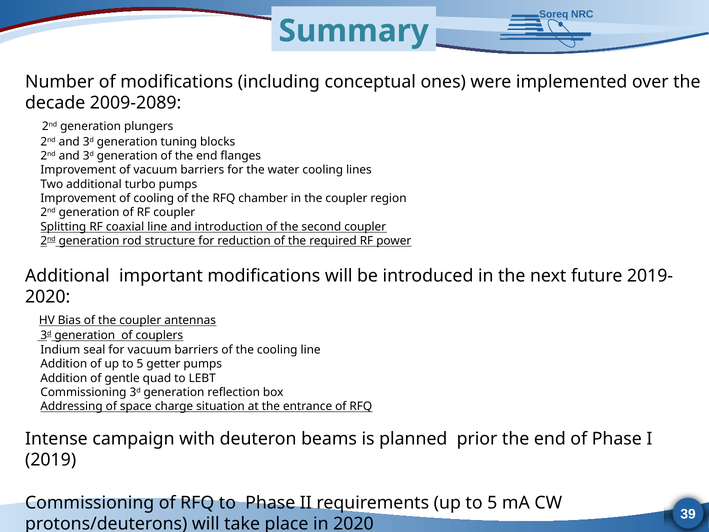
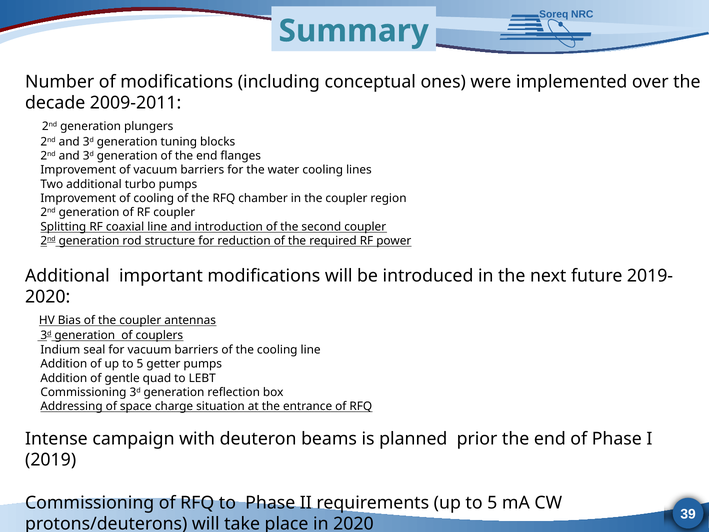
2009-2089: 2009-2089 -> 2009-2011 (136, 103)
